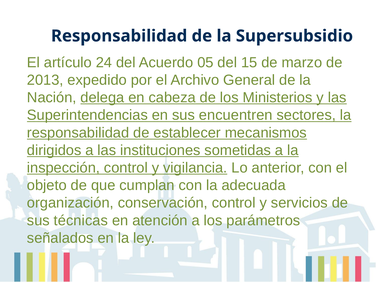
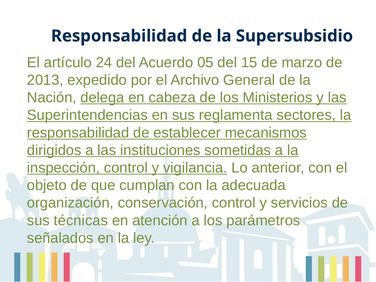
encuentren: encuentren -> reglamenta (236, 115)
